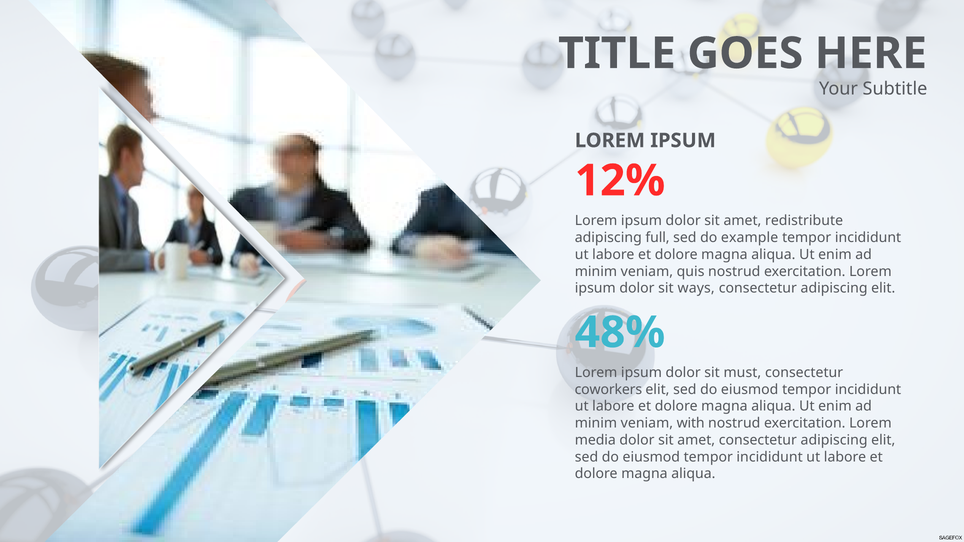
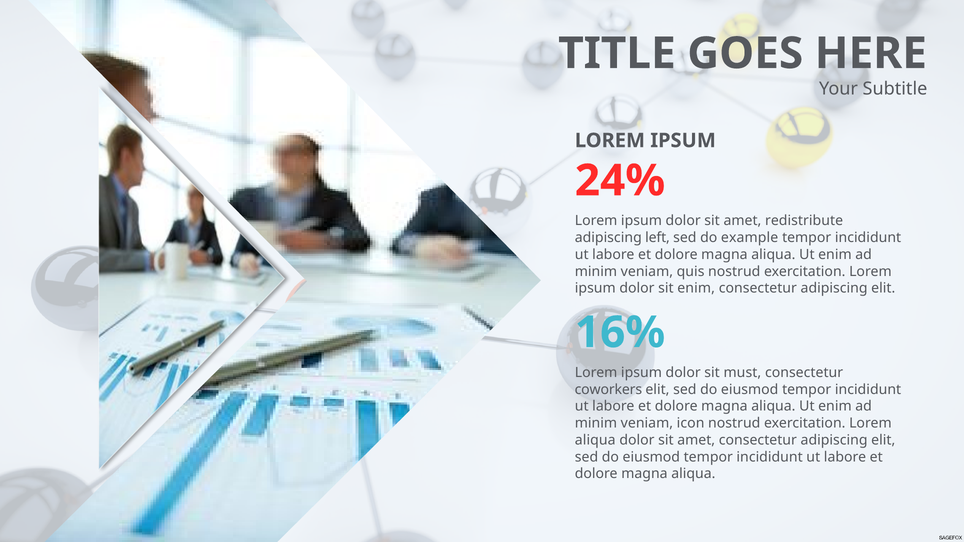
12%: 12% -> 24% (620, 181)
full: full -> left (658, 238)
sit ways: ways -> enim (696, 288)
48%: 48% -> 16% (620, 333)
with: with -> icon (691, 423)
media: media -> aliqua (595, 440)
